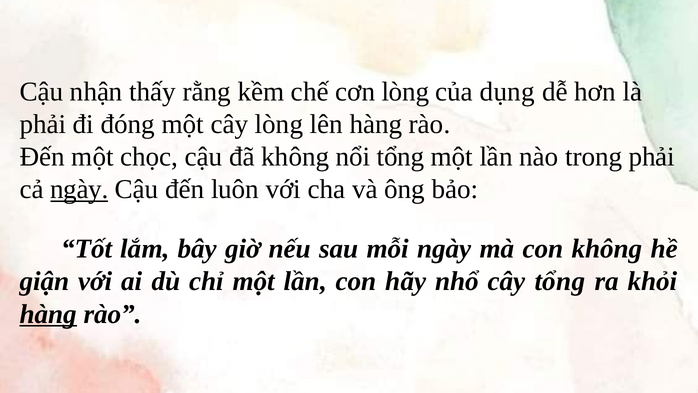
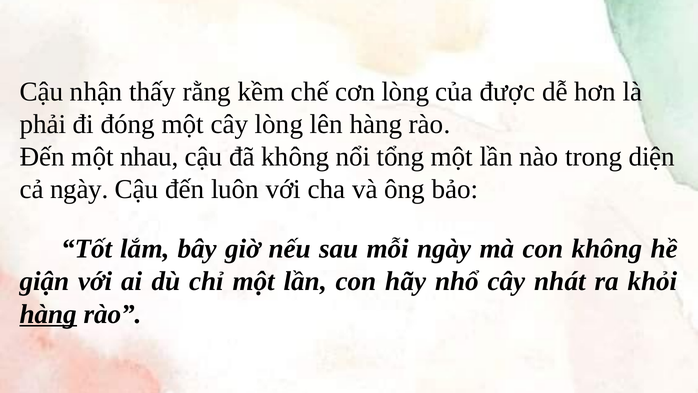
dụng: dụng -> được (507, 92)
chọc: chọc -> nhau (149, 157)
trong phải: phải -> diện (652, 157)
ngày underline: present -> none (79, 189)
cây tổng: tổng -> nhát (560, 281)
